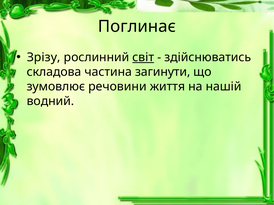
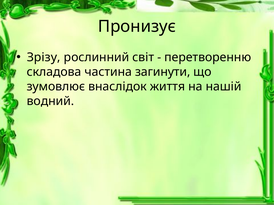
Поглинає: Поглинає -> Пронизує (137, 27)
світ underline: present -> none (143, 57)
здійснюватись: здійснюватись -> перетворенню (208, 57)
речовини: речовини -> внаслідок (117, 87)
